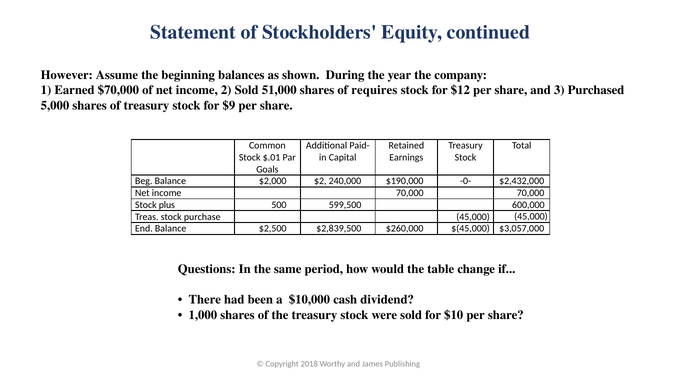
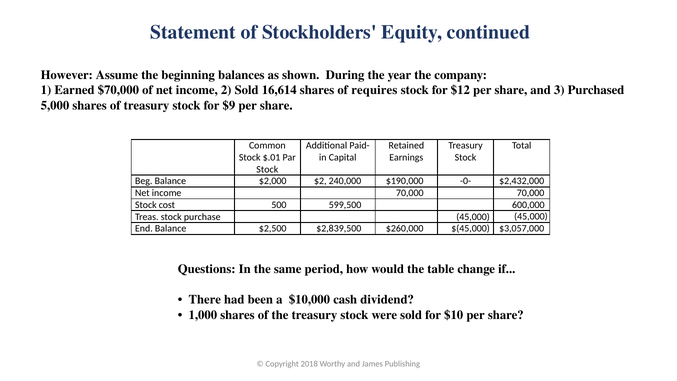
51,000: 51,000 -> 16,614 (279, 90)
Goals: Goals -> Stock (267, 170)
plus: plus -> cost (167, 205)
